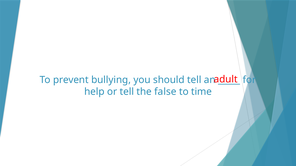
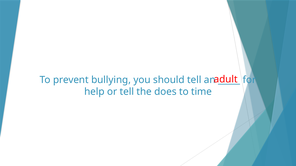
false: false -> does (165, 92)
